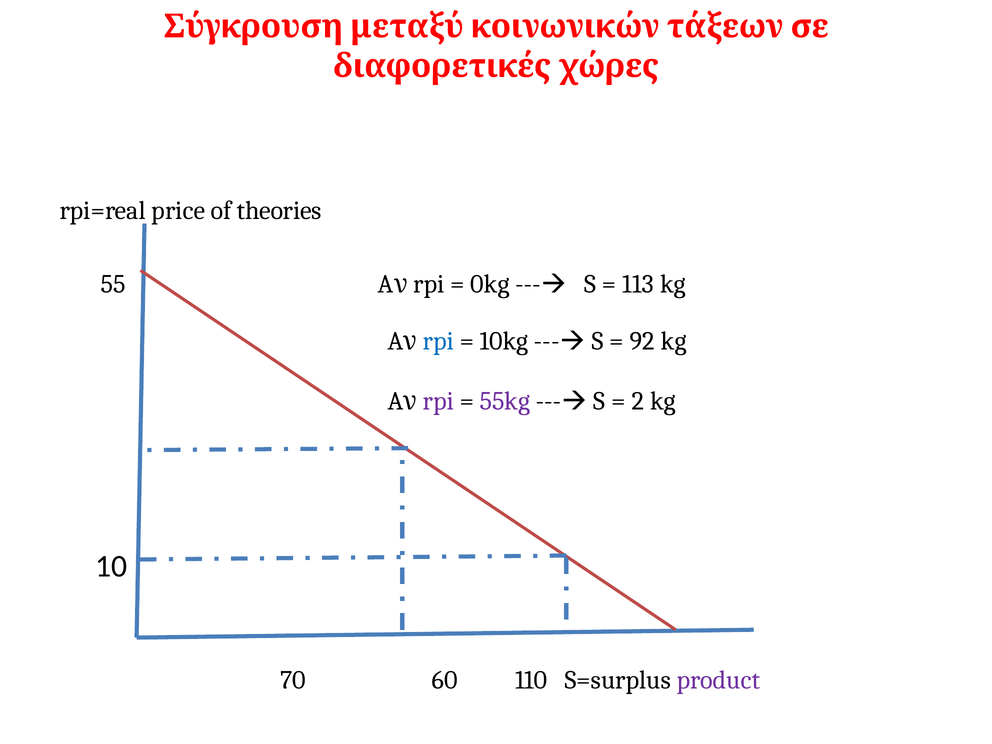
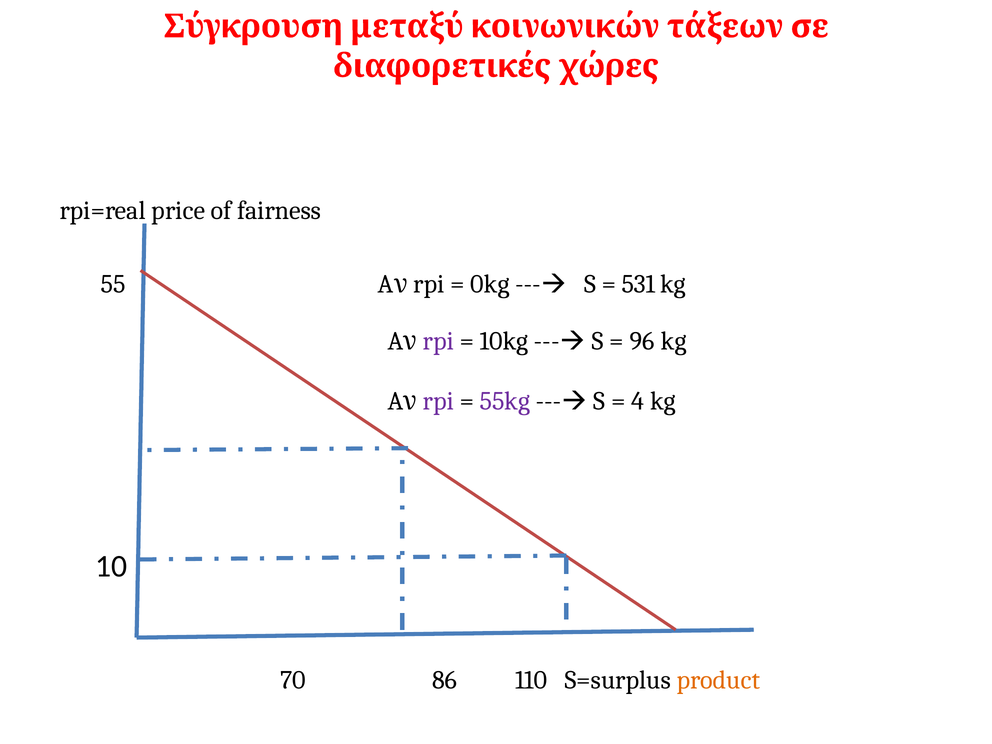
theories: theories -> fairness (279, 211)
113: 113 -> 531 (638, 284)
rpi colour: blue -> purple (438, 341)
92: 92 -> 96 (642, 341)
2: 2 -> 4 (638, 401)
60: 60 -> 86 (445, 680)
product colour: purple -> orange (718, 680)
